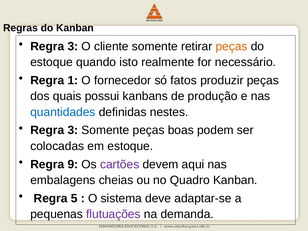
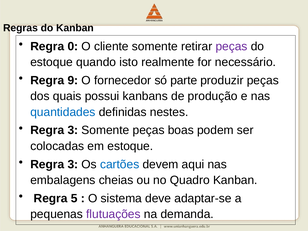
3: 3 -> 0 (73, 46)
peças colour: orange -> purple (232, 46)
1: 1 -> 9 (73, 80)
fatos: fatos -> parte (184, 80)
9: 9 -> 3 (73, 164)
cartões colour: purple -> blue (120, 164)
